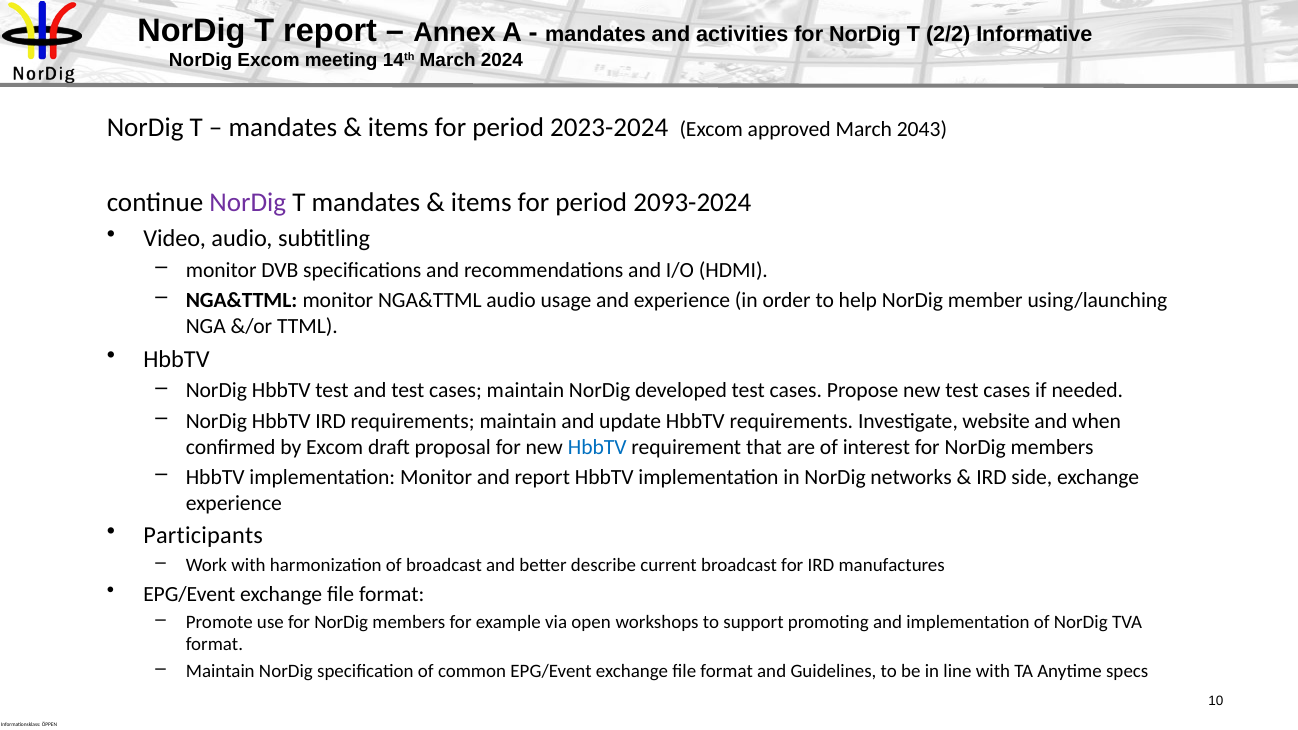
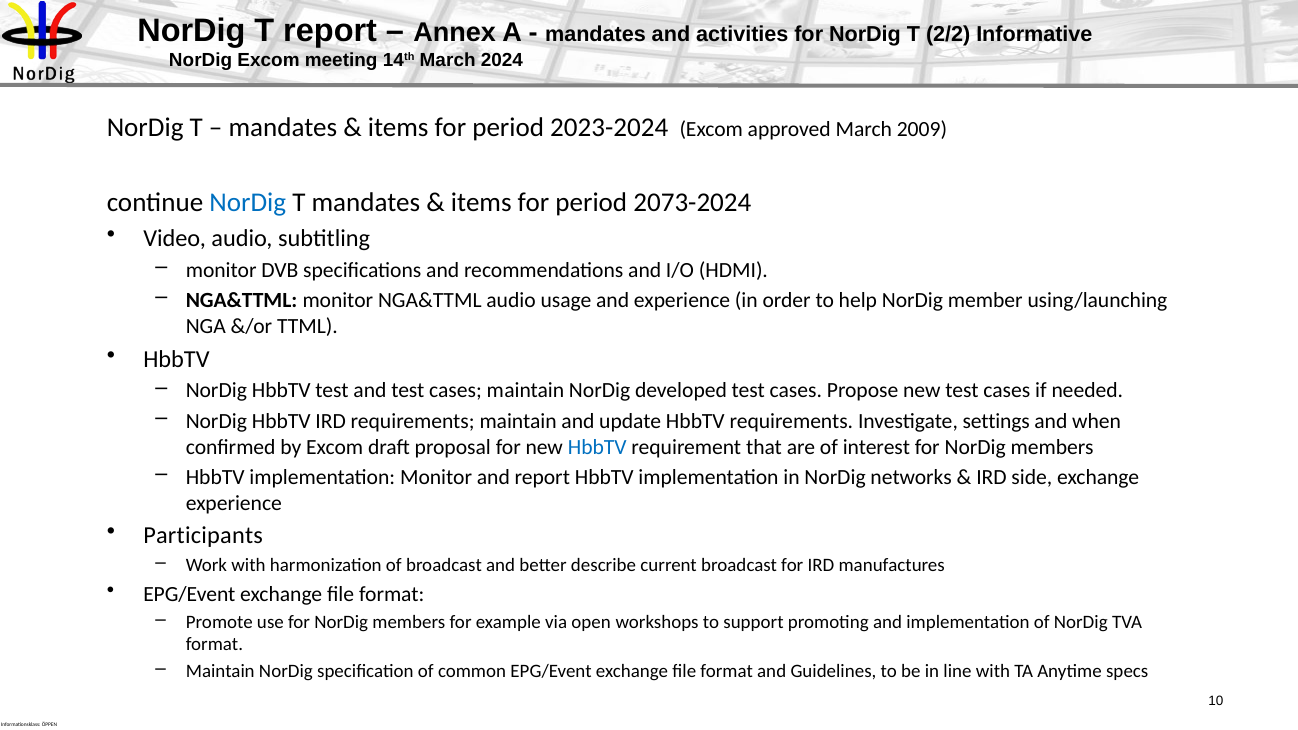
2043: 2043 -> 2009 (922, 129)
NorDig colour: purple -> blue (248, 203)
2093-2024: 2093-2024 -> 2073-2024 (692, 203)
website: website -> settings (996, 421)
